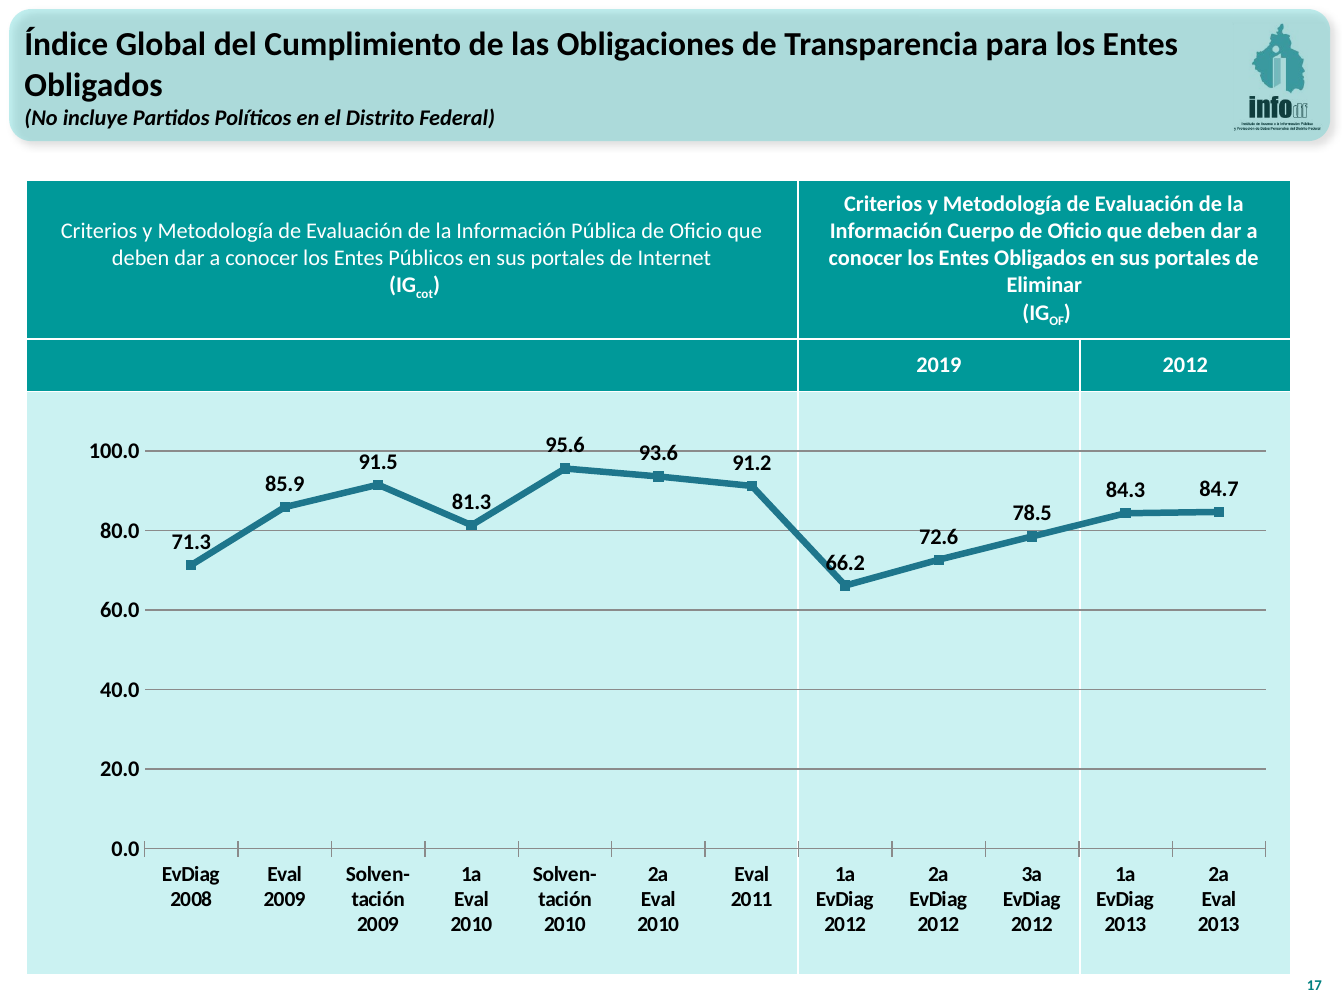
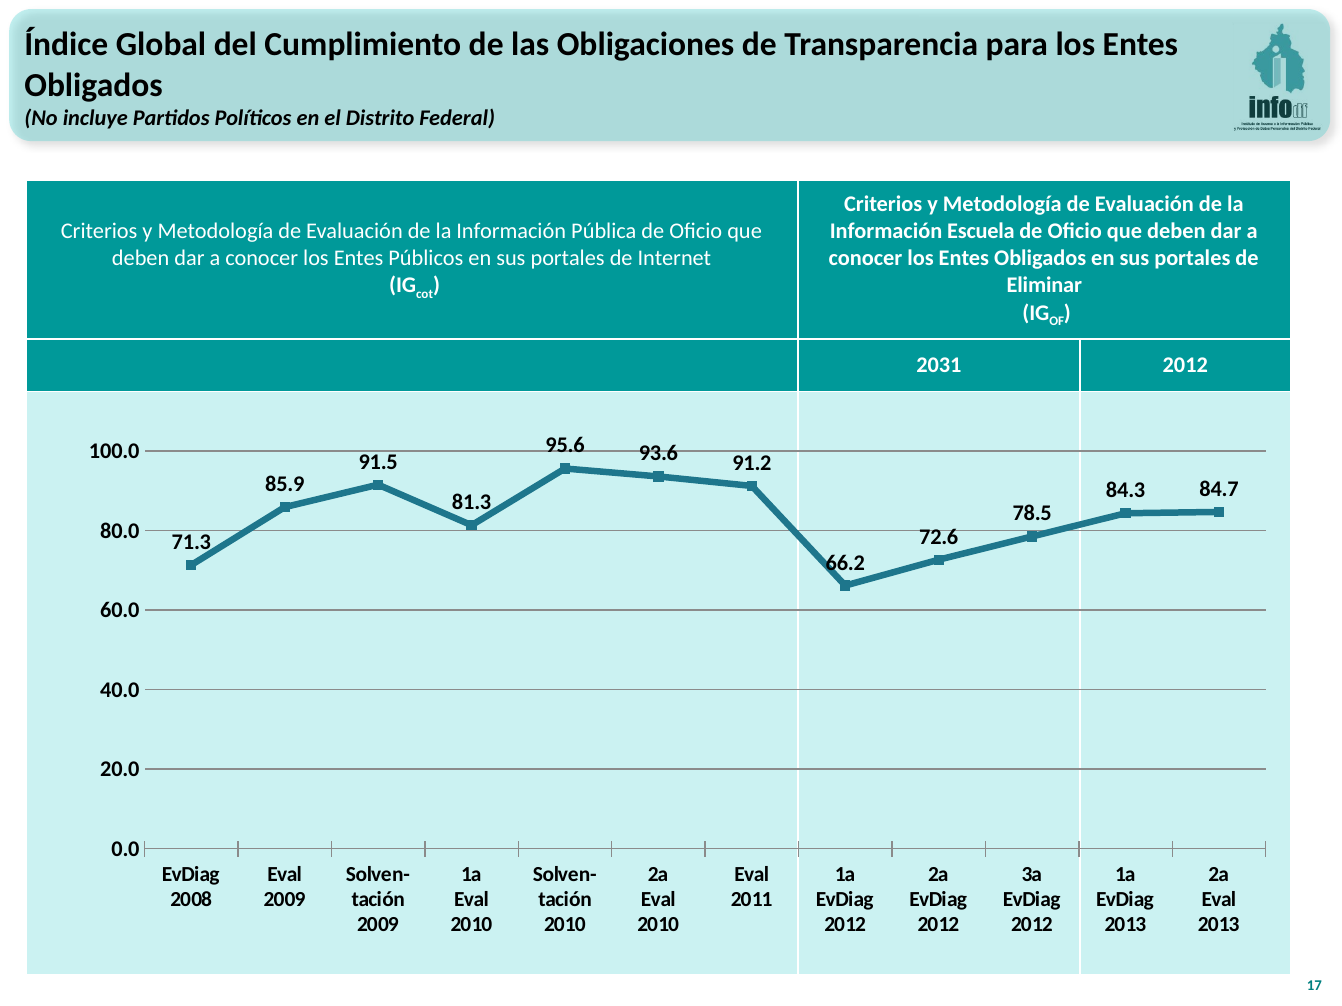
Cuerpo: Cuerpo -> Escuela (981, 231)
2019: 2019 -> 2031 (939, 366)
